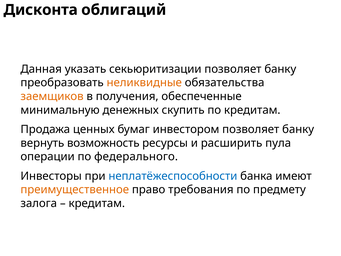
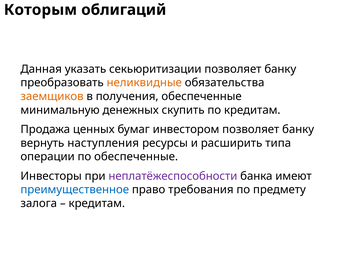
Дисконта: Дисконта -> Которым (40, 10)
возможность: возможность -> наступления (103, 143)
пула: пула -> типа (278, 143)
по федерального: федерального -> обеспеченные (136, 157)
неплатёжеспособности colour: blue -> purple (173, 176)
преимущественное colour: orange -> blue (75, 190)
